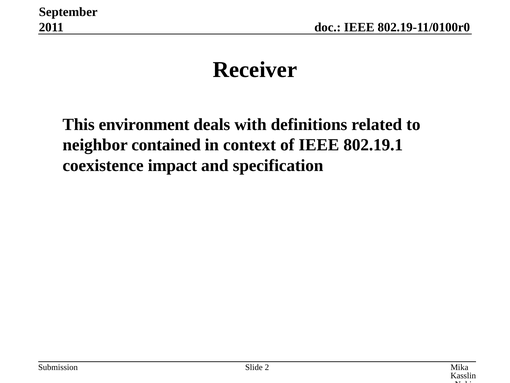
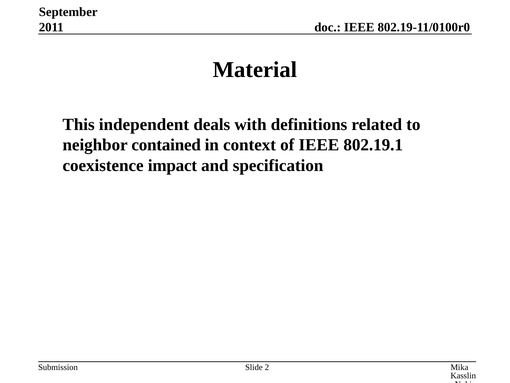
Receiver: Receiver -> Material (255, 70)
environment: environment -> independent (144, 124)
